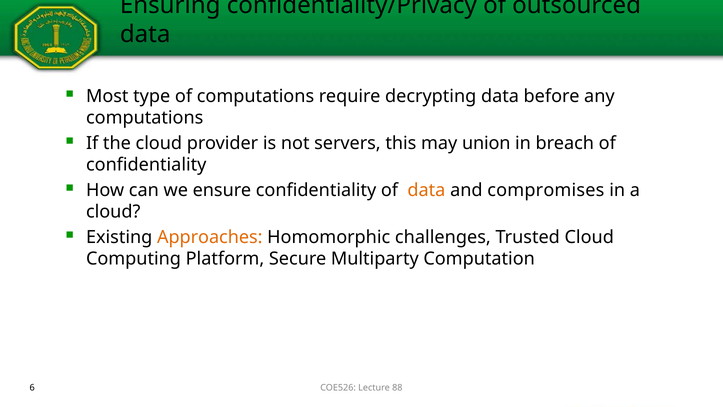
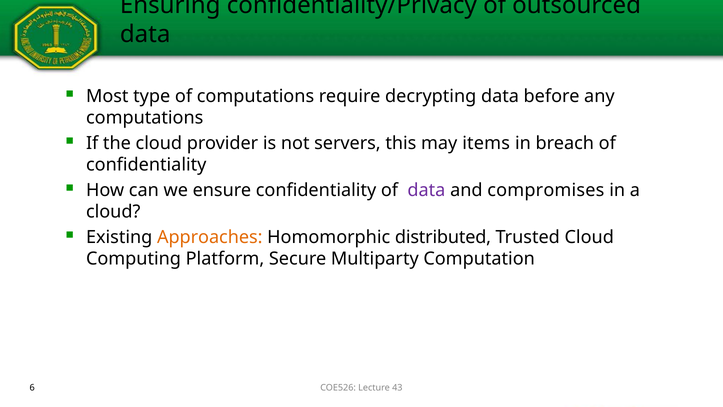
union: union -> items (486, 143)
data colour: orange -> purple (426, 190)
challenges: challenges -> distributed (443, 237)
88: 88 -> 43 (397, 388)
